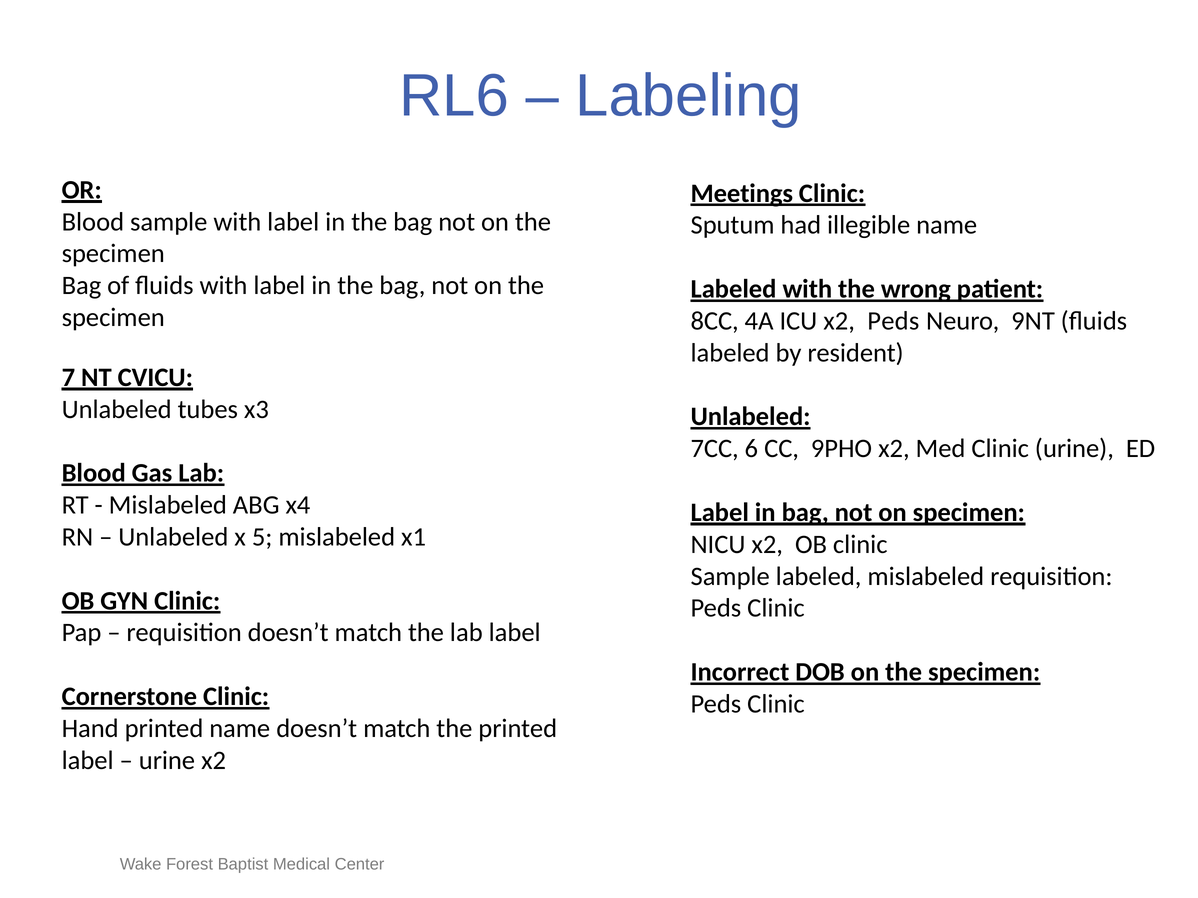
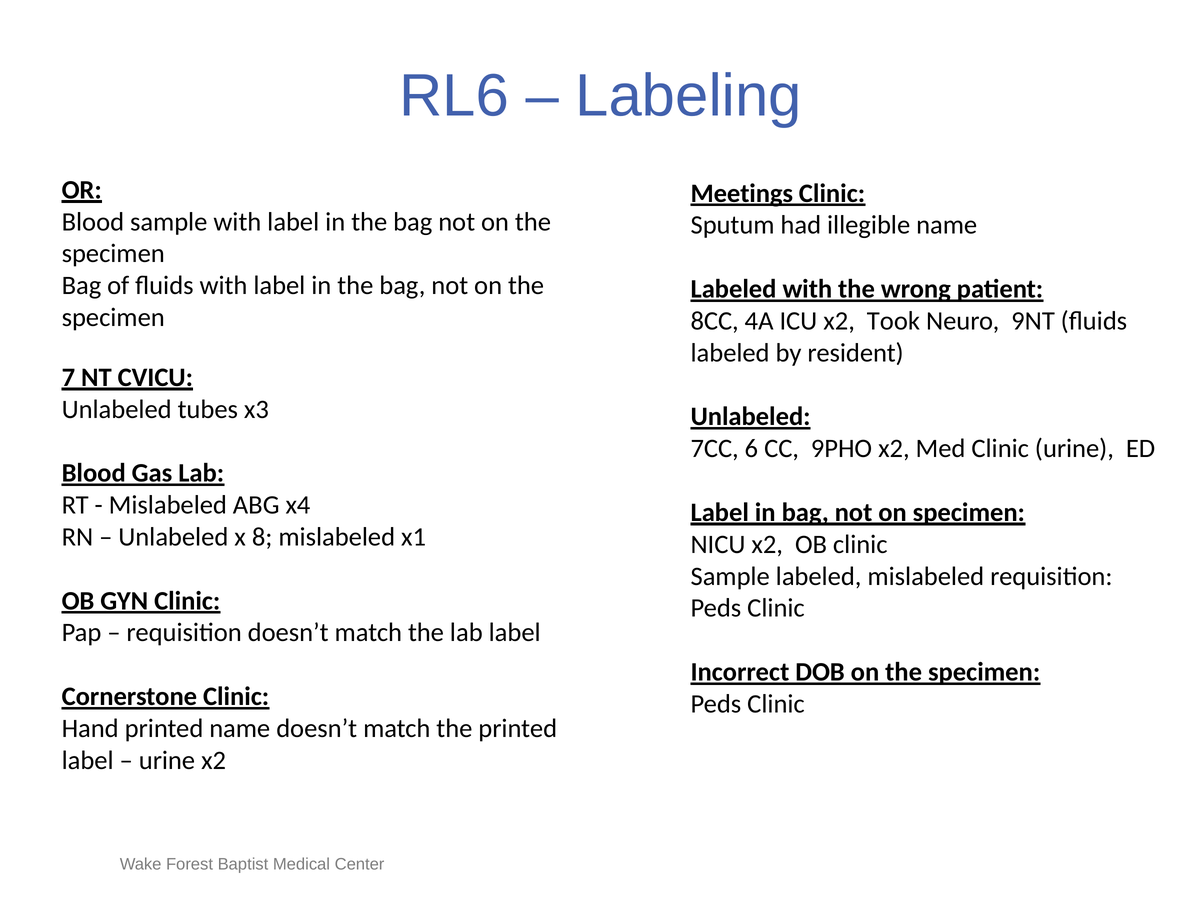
x2 Peds: Peds -> Took (893, 321)
5: 5 -> 8 (262, 537)
